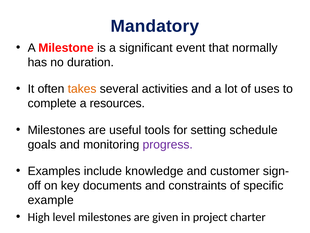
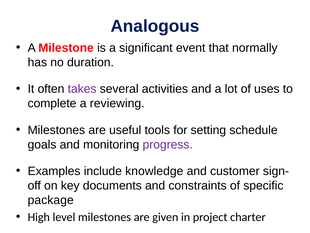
Mandatory: Mandatory -> Analogous (155, 26)
takes colour: orange -> purple (82, 89)
resources: resources -> reviewing (117, 103)
example: example -> package (51, 200)
